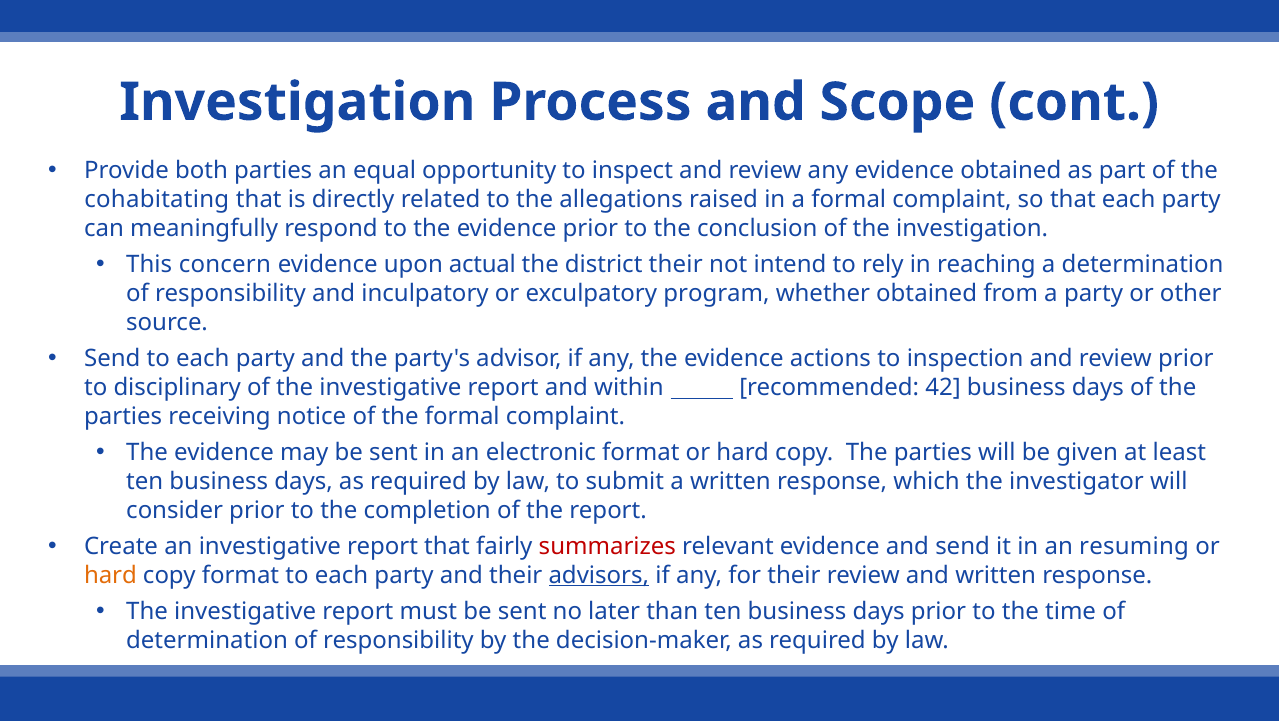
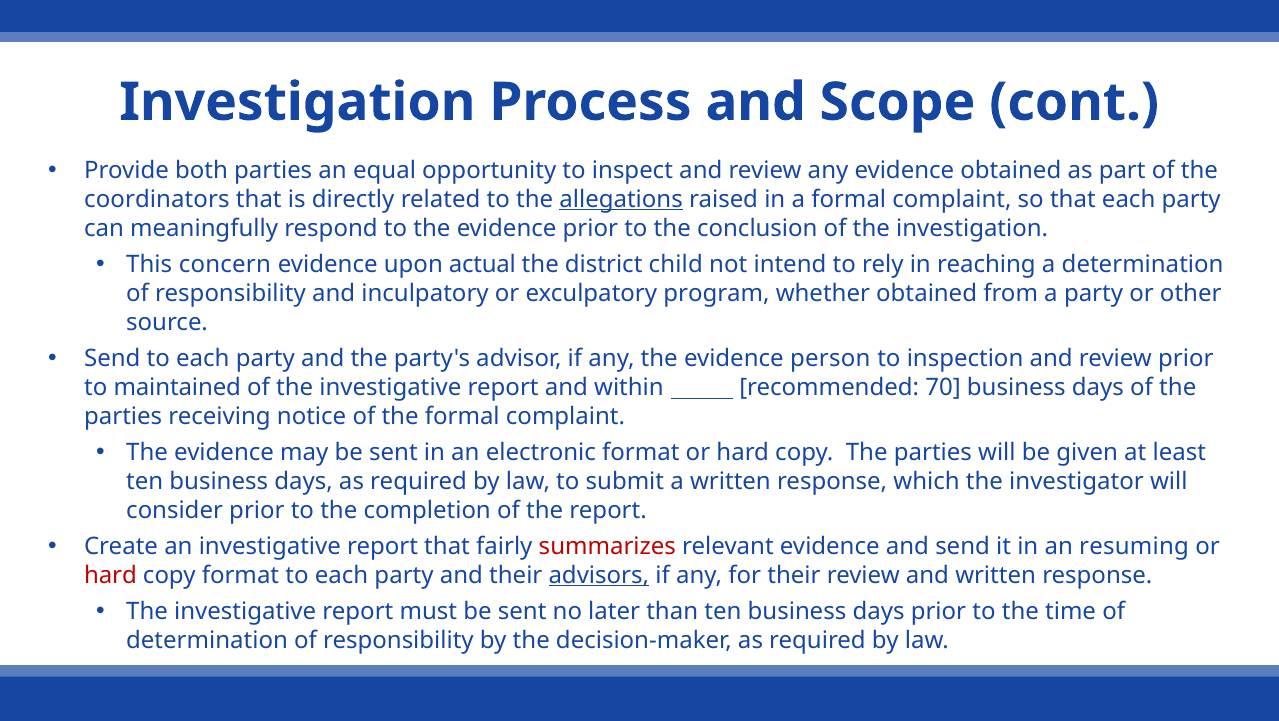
cohabitating: cohabitating -> coordinators (157, 199)
allegations underline: none -> present (621, 199)
district their: their -> child (676, 265)
actions: actions -> person (830, 359)
disciplinary: disciplinary -> maintained (177, 387)
42: 42 -> 70 (943, 387)
hard colour: orange -> red (110, 575)
